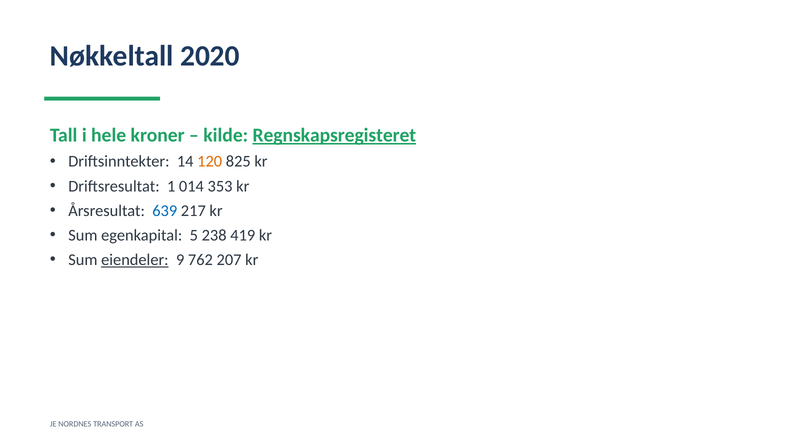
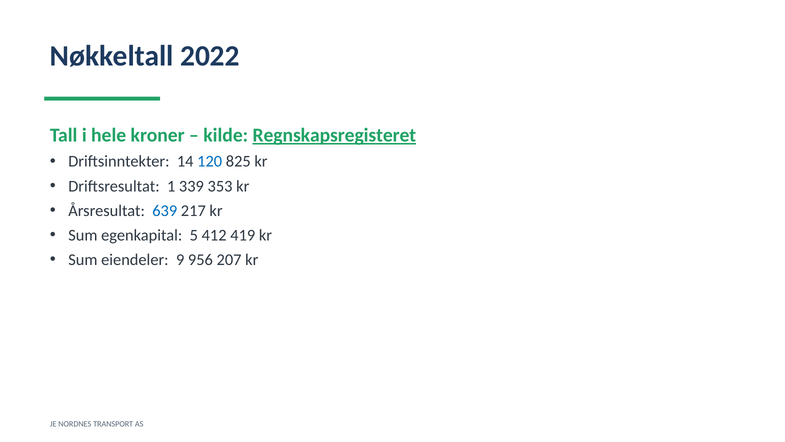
2020: 2020 -> 2022 (210, 56)
120 colour: orange -> blue (210, 161)
014: 014 -> 339 (191, 186)
238: 238 -> 412 (214, 235)
eiendeler underline: present -> none (135, 260)
762: 762 -> 956 (200, 260)
